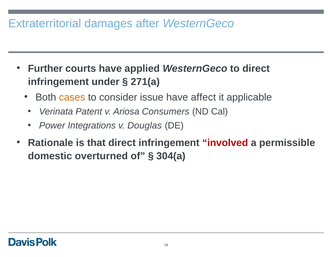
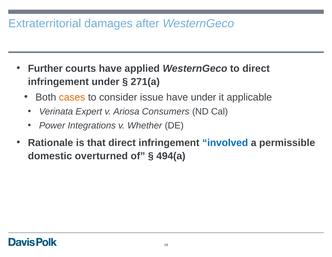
have affect: affect -> under (203, 97)
Patent: Patent -> Expert (89, 111)
Douglas: Douglas -> Whether (145, 125)
involved colour: red -> blue (225, 142)
304(a: 304(a -> 494(a (171, 156)
